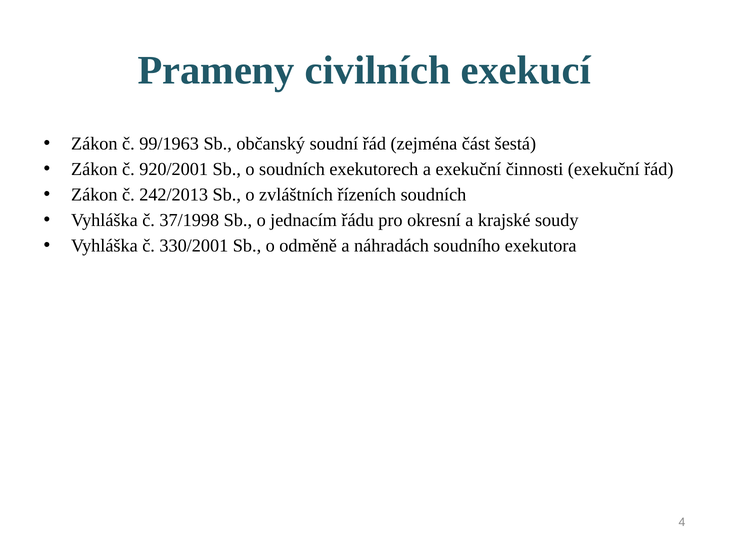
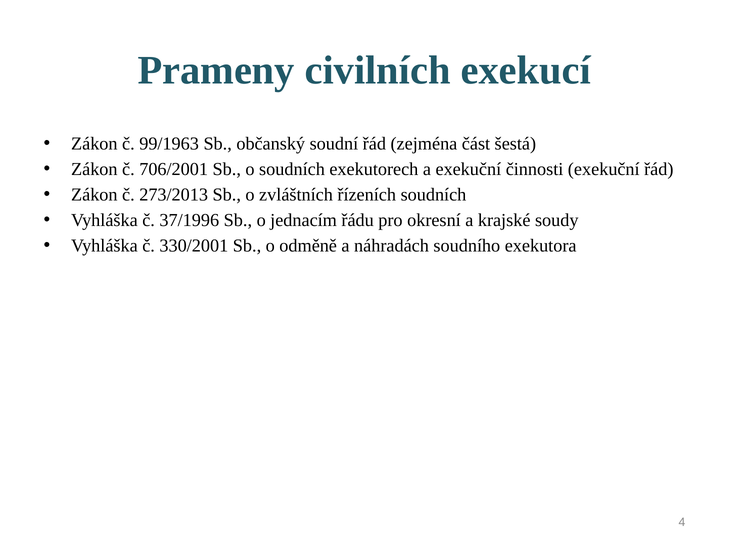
920/2001: 920/2001 -> 706/2001 (174, 169)
242/2013: 242/2013 -> 273/2013 (174, 194)
37/1998: 37/1998 -> 37/1996 (189, 220)
